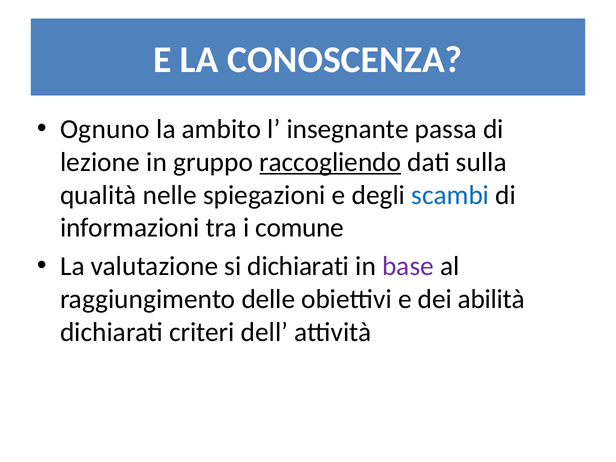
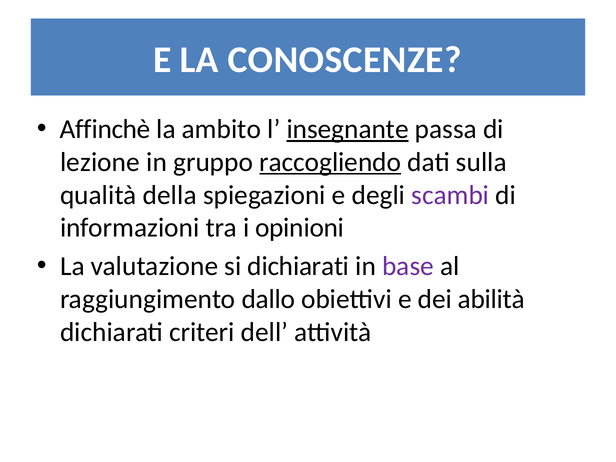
CONOSCENZA: CONOSCENZA -> CONOSCENZE (345, 60)
Ognuno: Ognuno -> Affinchè (105, 129)
insegnante underline: none -> present (348, 129)
nelle: nelle -> della (170, 195)
scambi colour: blue -> purple (450, 195)
comune: comune -> opinioni (300, 228)
delle: delle -> dallo (268, 299)
